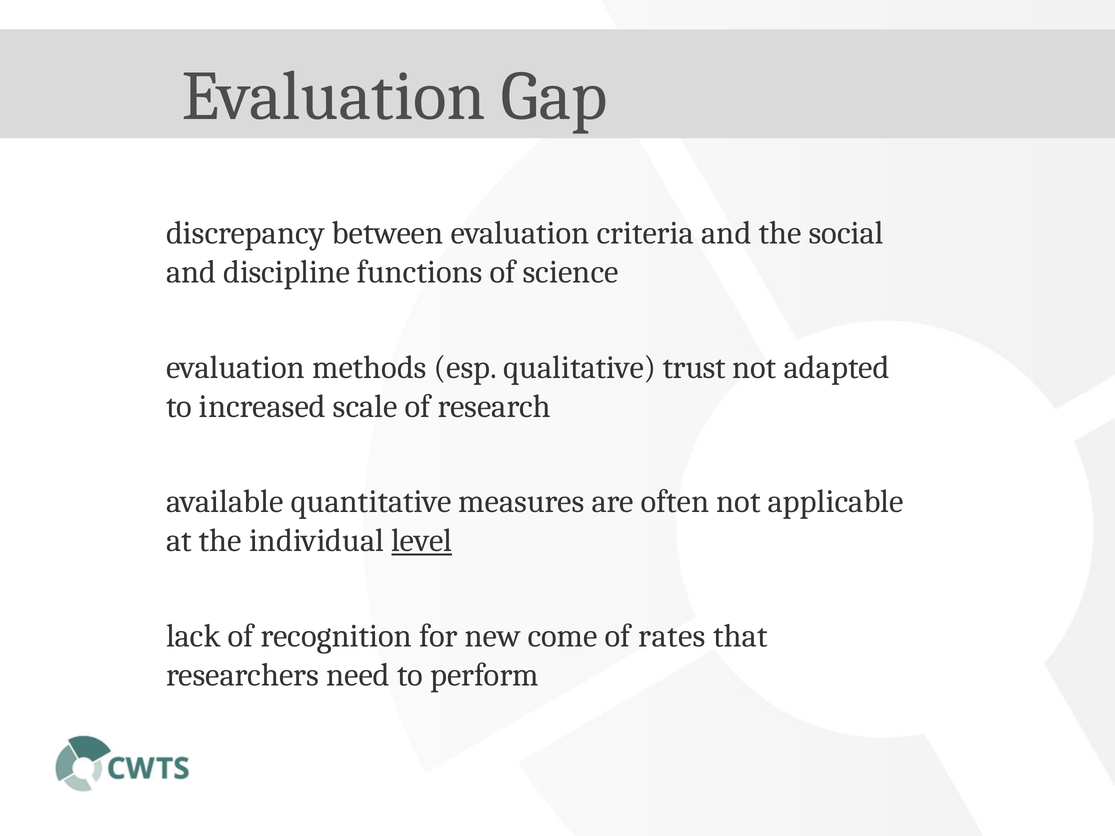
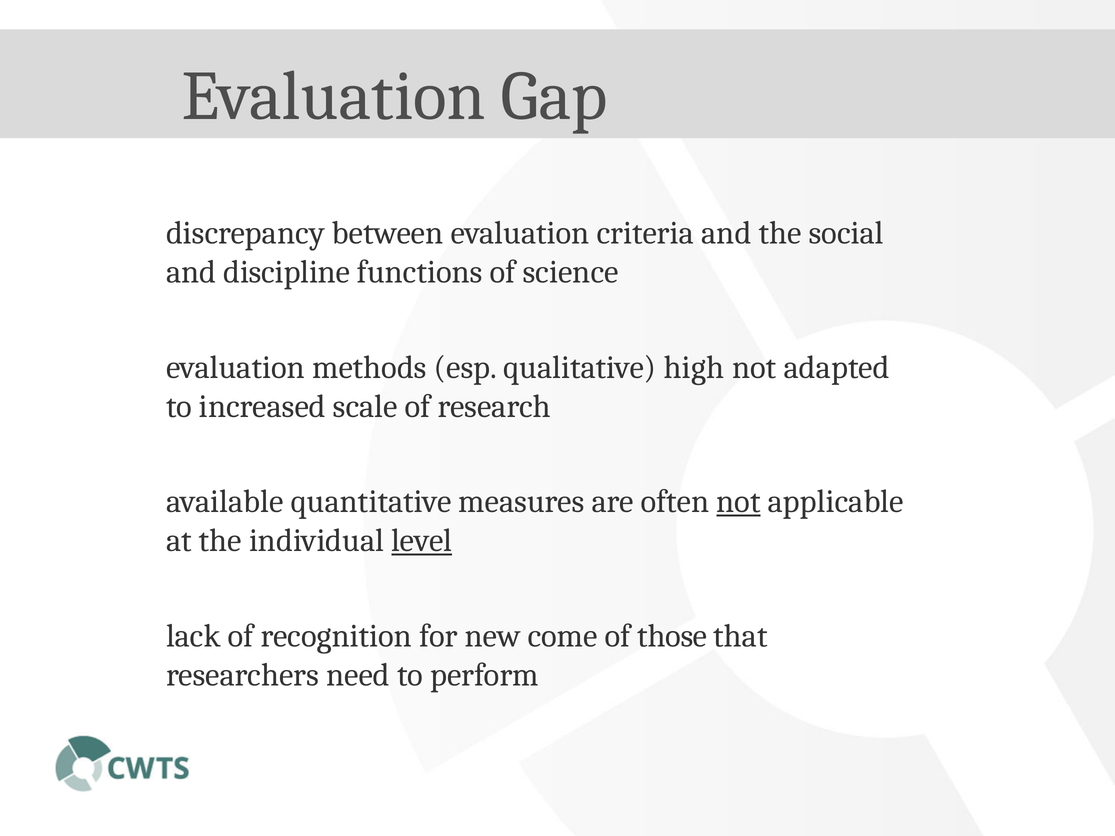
trust: trust -> high (694, 367)
not underline: none -> present (739, 502)
rates: rates -> those (672, 636)
